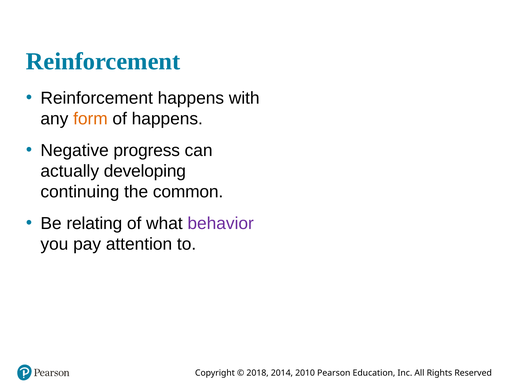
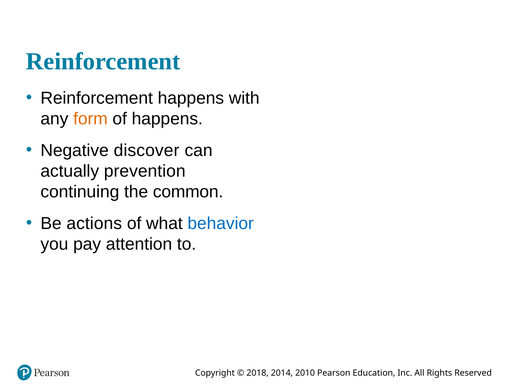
progress: progress -> discover (147, 150)
developing: developing -> prevention (145, 171)
relating: relating -> actions (94, 224)
behavior colour: purple -> blue (221, 224)
